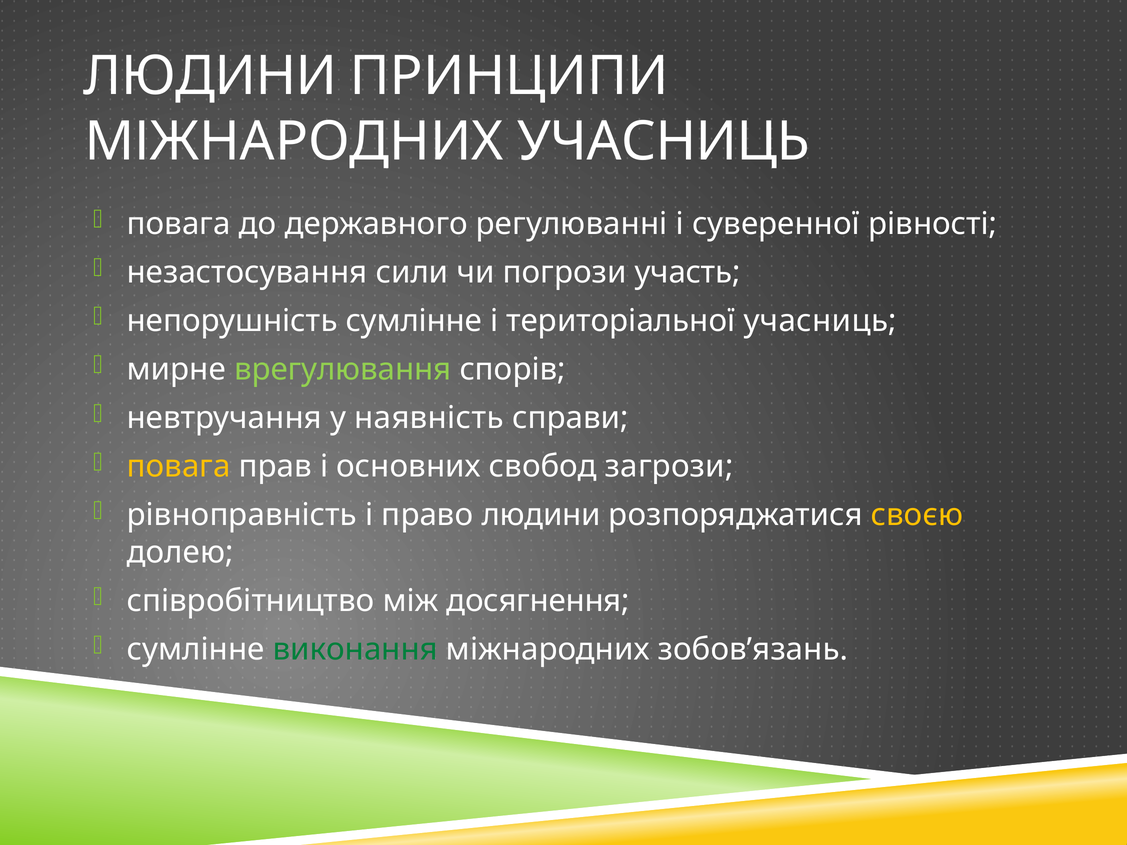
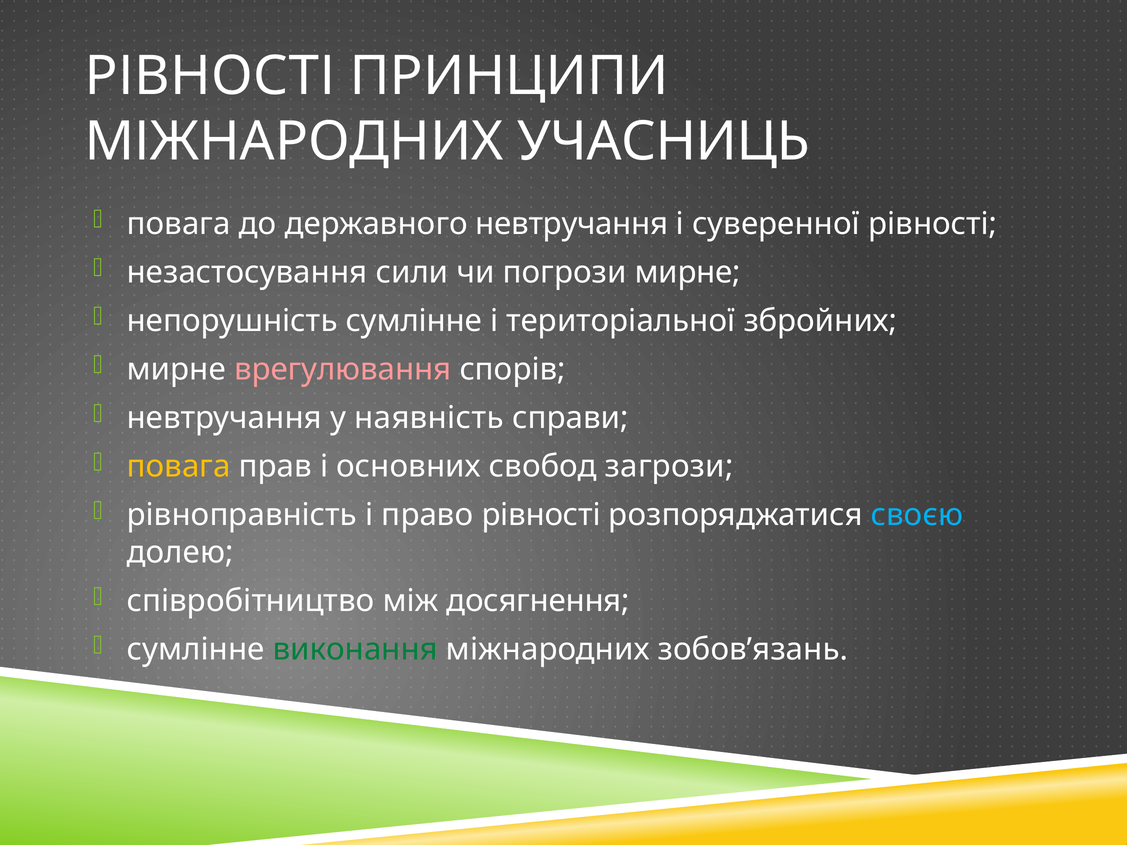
ЛЮДИНИ: ЛЮДИНИ -> РІВНОСТІ (210, 76)
державного регулюванні: регулюванні -> невтручання (572, 224)
погрози участь: участь -> мирне (688, 272)
територіальної учасниць: учасниць -> збройних (820, 321)
врегулювання colour: light green -> pink (343, 369)
право людини: людини -> рівності (541, 515)
своєю colour: yellow -> light blue (917, 515)
